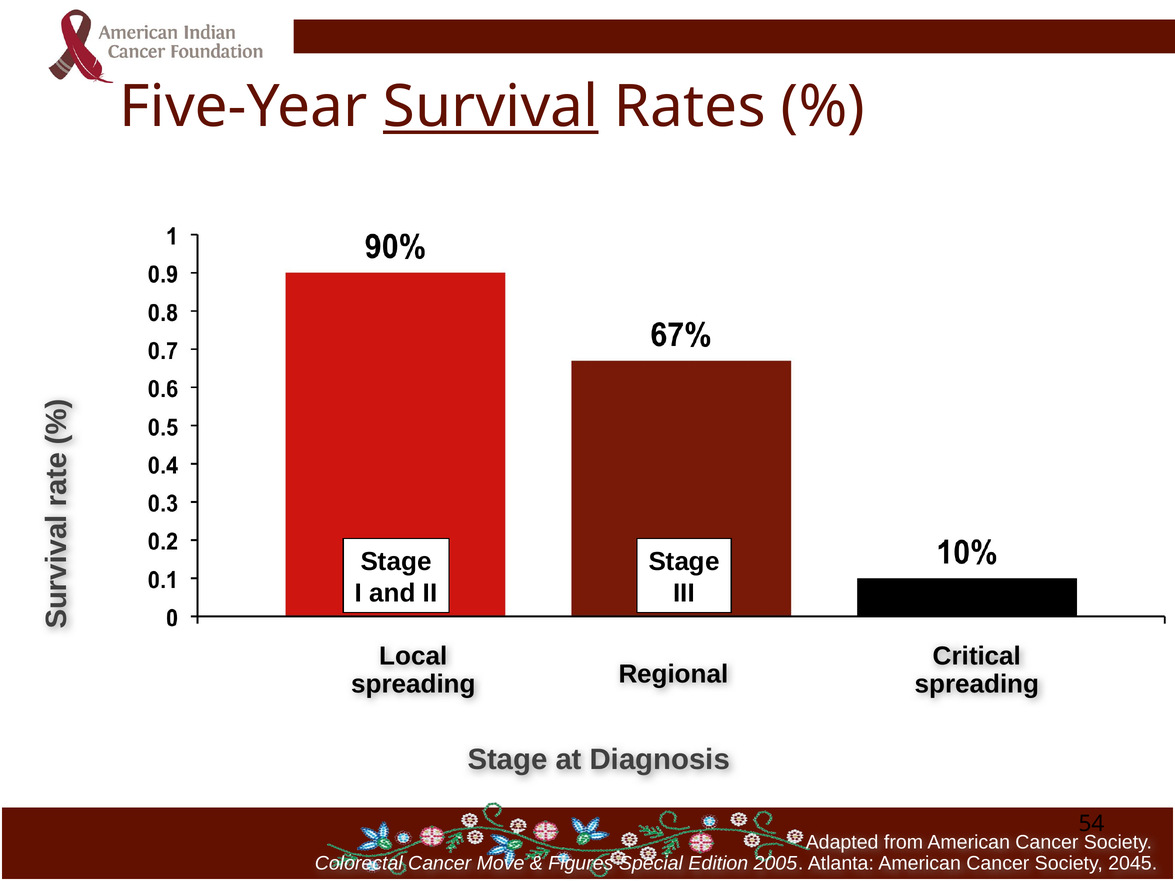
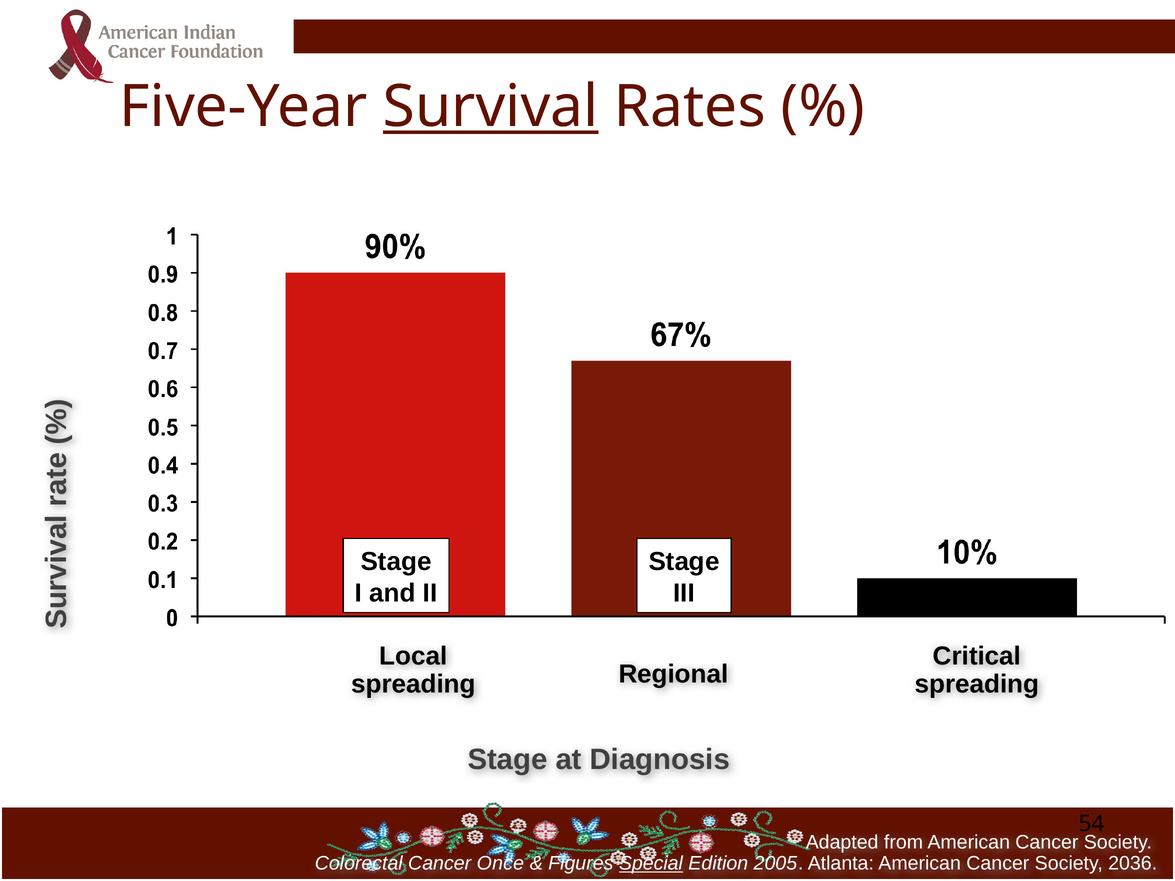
Move: Move -> Once (500, 864)
Special underline: none -> present (651, 864)
2045: 2045 -> 2036 (1133, 864)
